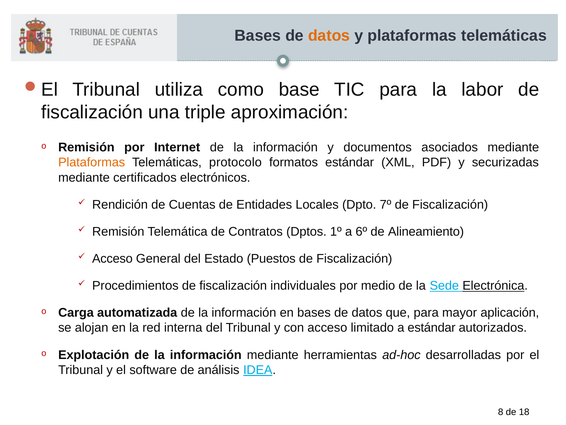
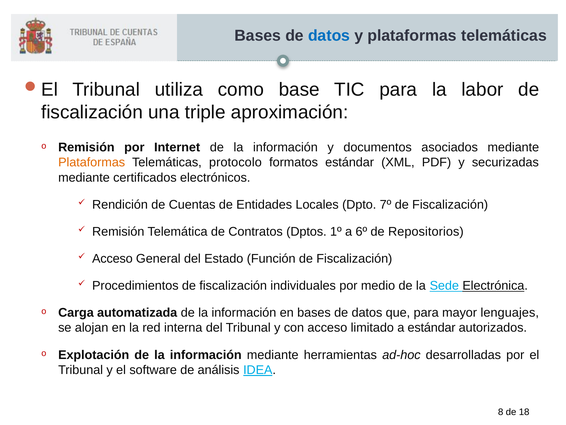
datos colour: orange -> blue (329, 35)
Alineamiento: Alineamiento -> Repositorios (426, 231)
Puestos: Puestos -> Función (271, 258)
aplicación: aplicación -> lenguajes (510, 312)
